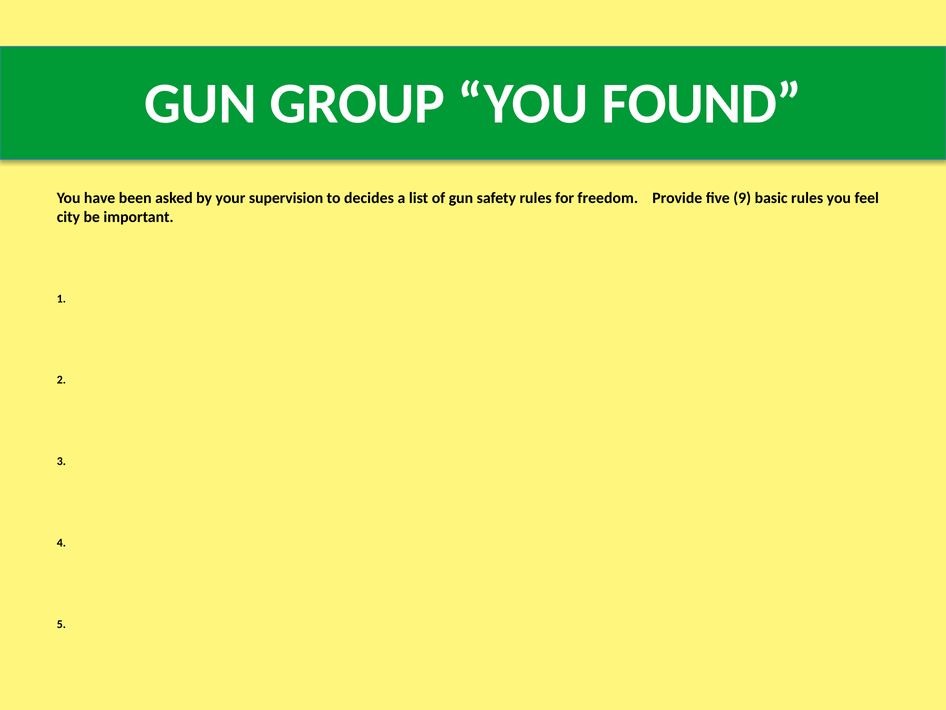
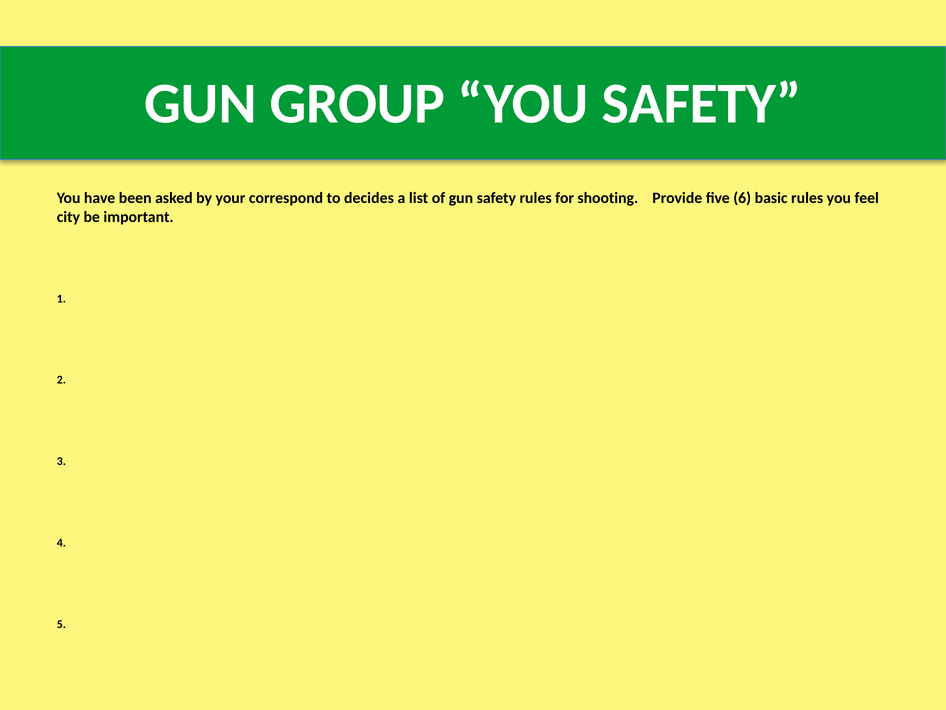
YOU FOUND: FOUND -> SAFETY (702, 104)
supervision: supervision -> correspond (286, 198)
freedom: freedom -> shooting (608, 198)
9: 9 -> 6 (742, 198)
